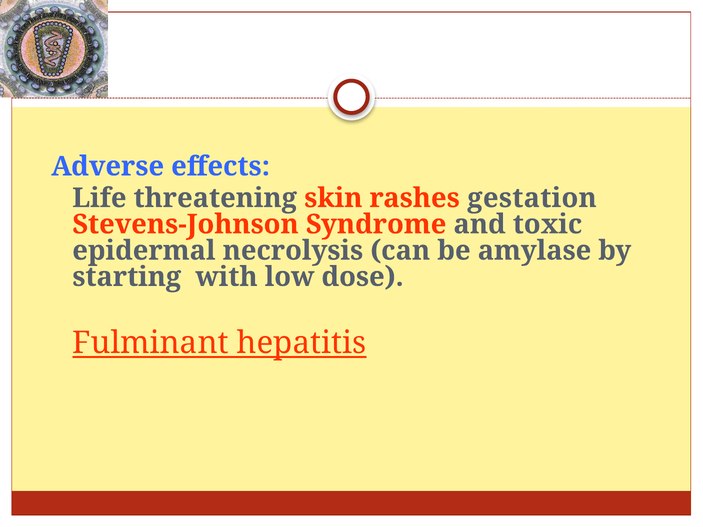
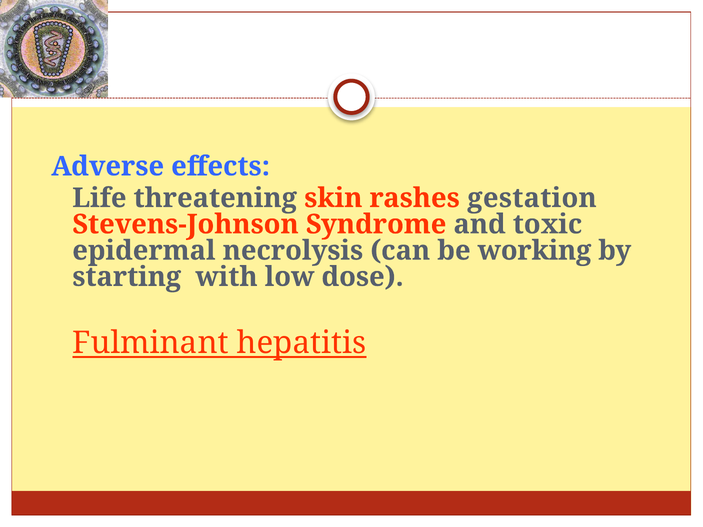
amylase: amylase -> working (535, 251)
